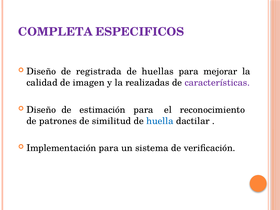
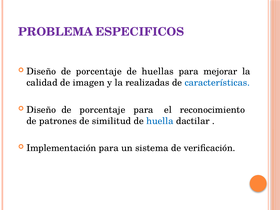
COMPLETA: COMPLETA -> PROBLEMA (55, 32)
registrada: registrada -> porcentaje (99, 72)
características colour: purple -> blue (217, 83)
estimación: estimación -> porcentaje (102, 110)
